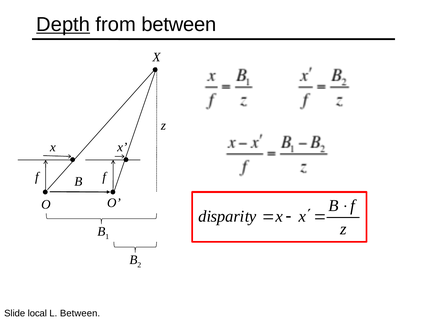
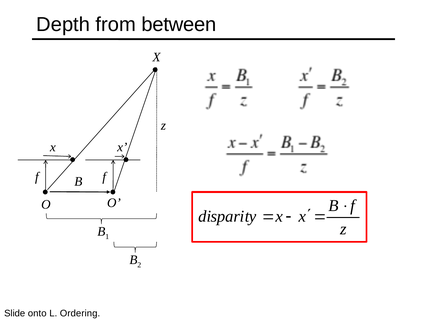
Depth underline: present -> none (63, 25)
local: local -> onto (37, 314)
L Between: Between -> Ordering (80, 314)
